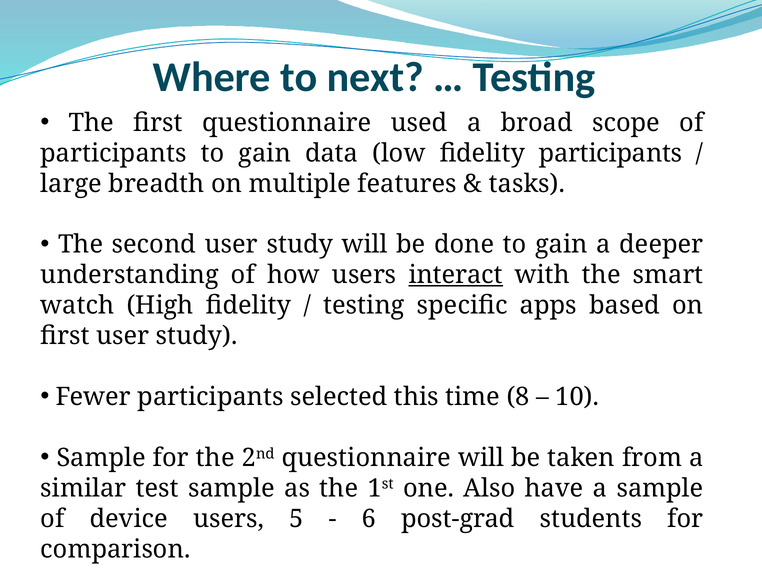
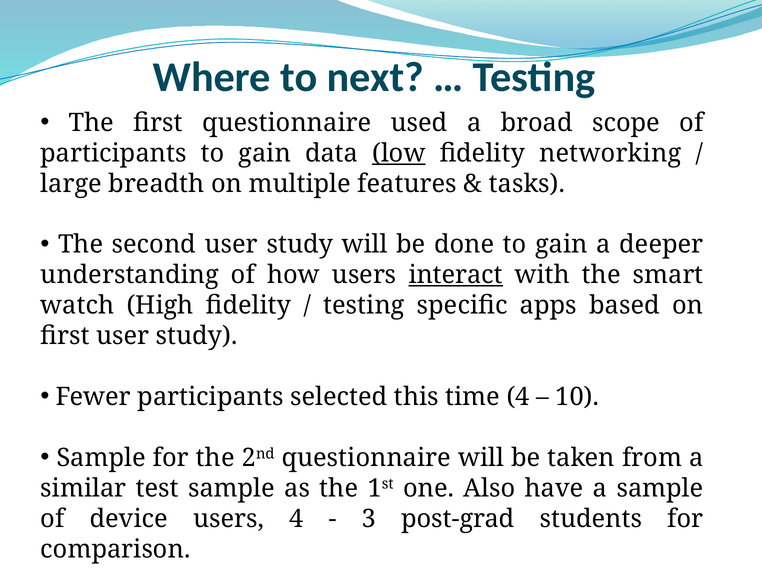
low underline: none -> present (399, 153)
fidelity participants: participants -> networking (610, 153)
time 8: 8 -> 4 (518, 397)
users 5: 5 -> 4 (296, 519)
6: 6 -> 3 (369, 519)
